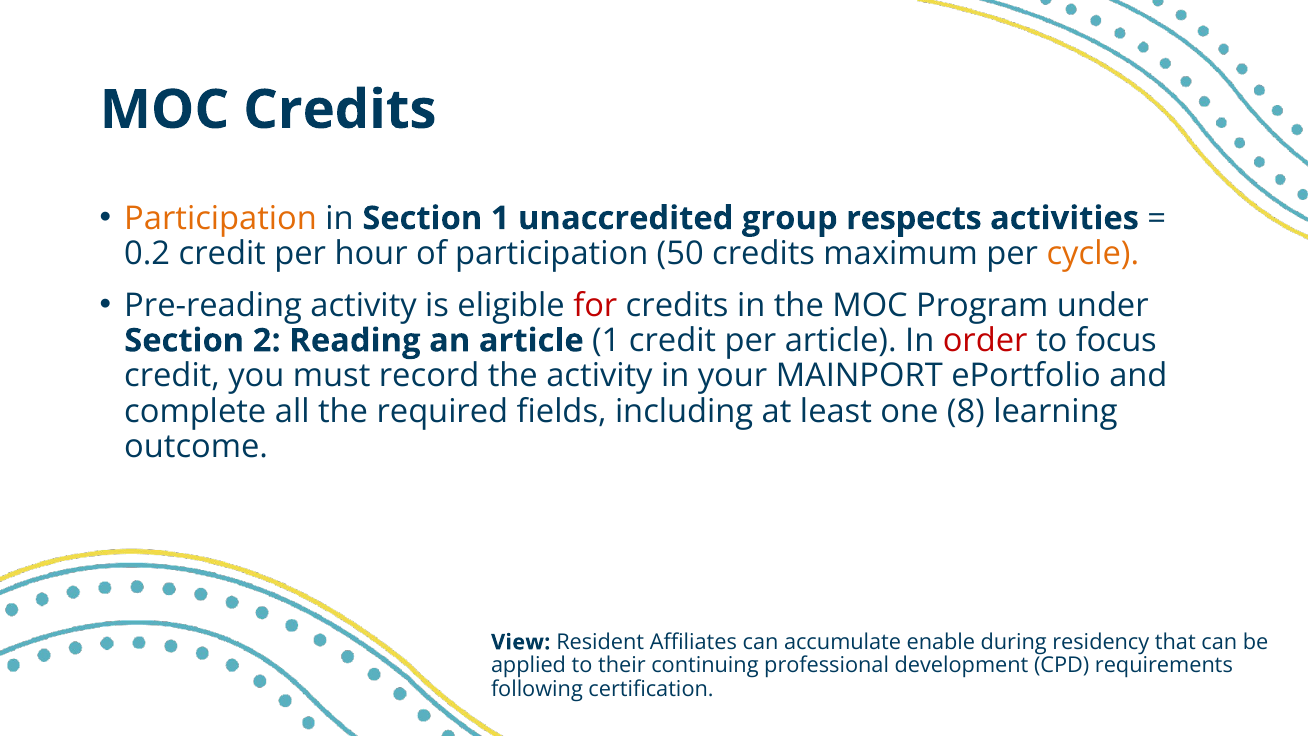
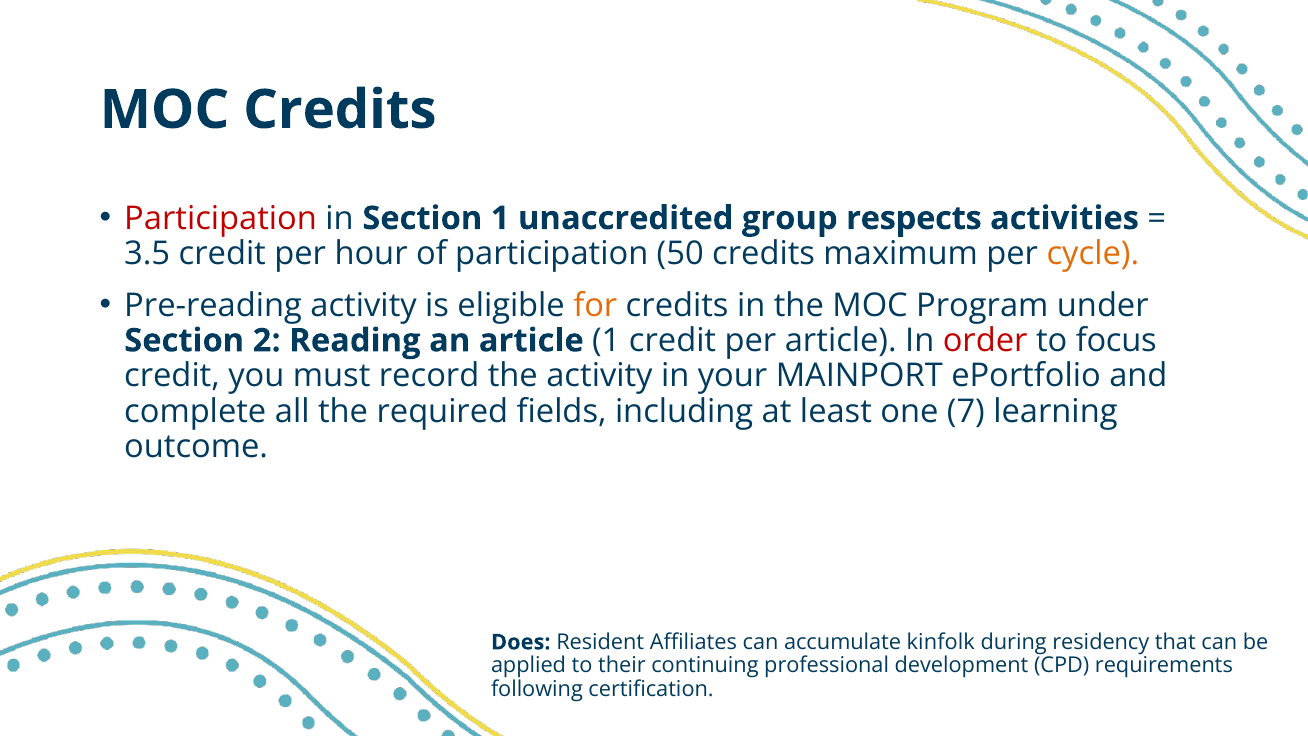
Participation colour: orange -> red (221, 218)
0.2: 0.2 -> 3.5 (147, 254)
for colour: red -> orange (595, 305)
8: 8 -> 7 (966, 411)
View: View -> Does (521, 642)
enable: enable -> kinfolk (941, 642)
